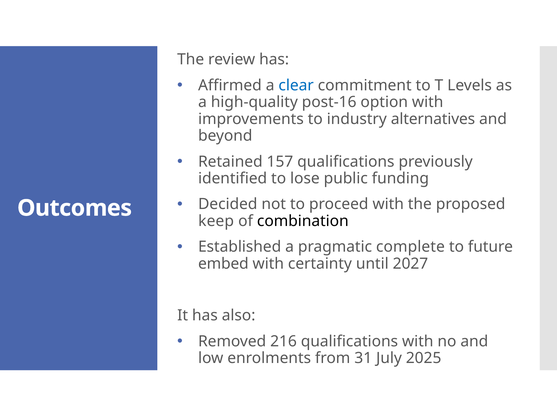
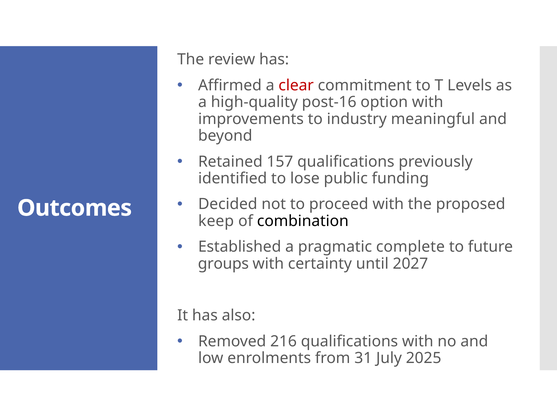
clear colour: blue -> red (296, 86)
alternatives: alternatives -> meaningful (433, 119)
embed: embed -> groups (223, 264)
